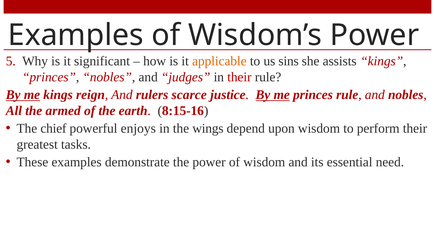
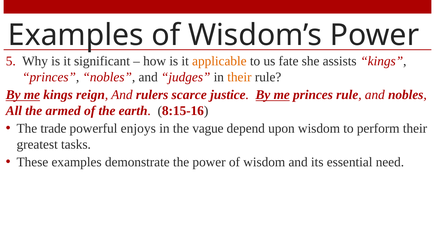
sins: sins -> fate (289, 61)
their colour: red -> orange (239, 77)
chief: chief -> trade (53, 128)
wings: wings -> vague (208, 128)
